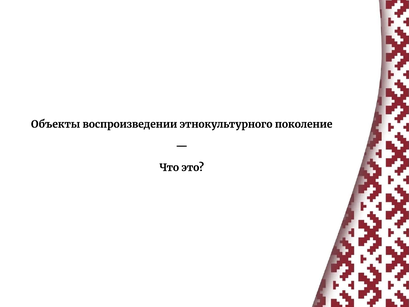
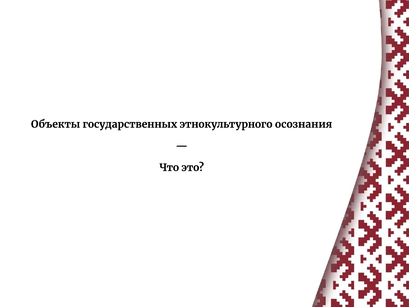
воспроизведении: воспроизведении -> государственных (130, 124)
поколение: поколение -> осознания (304, 124)
